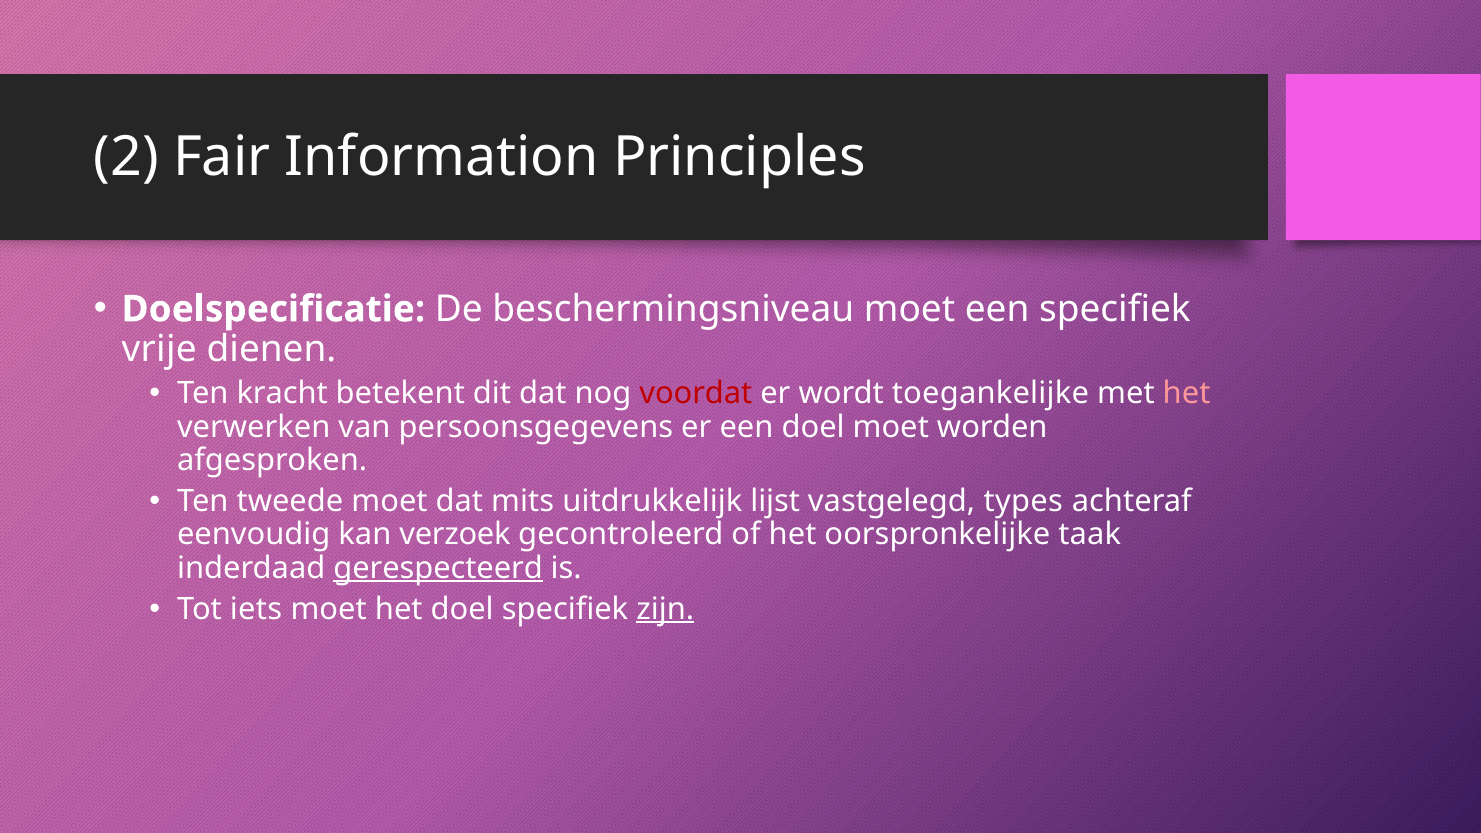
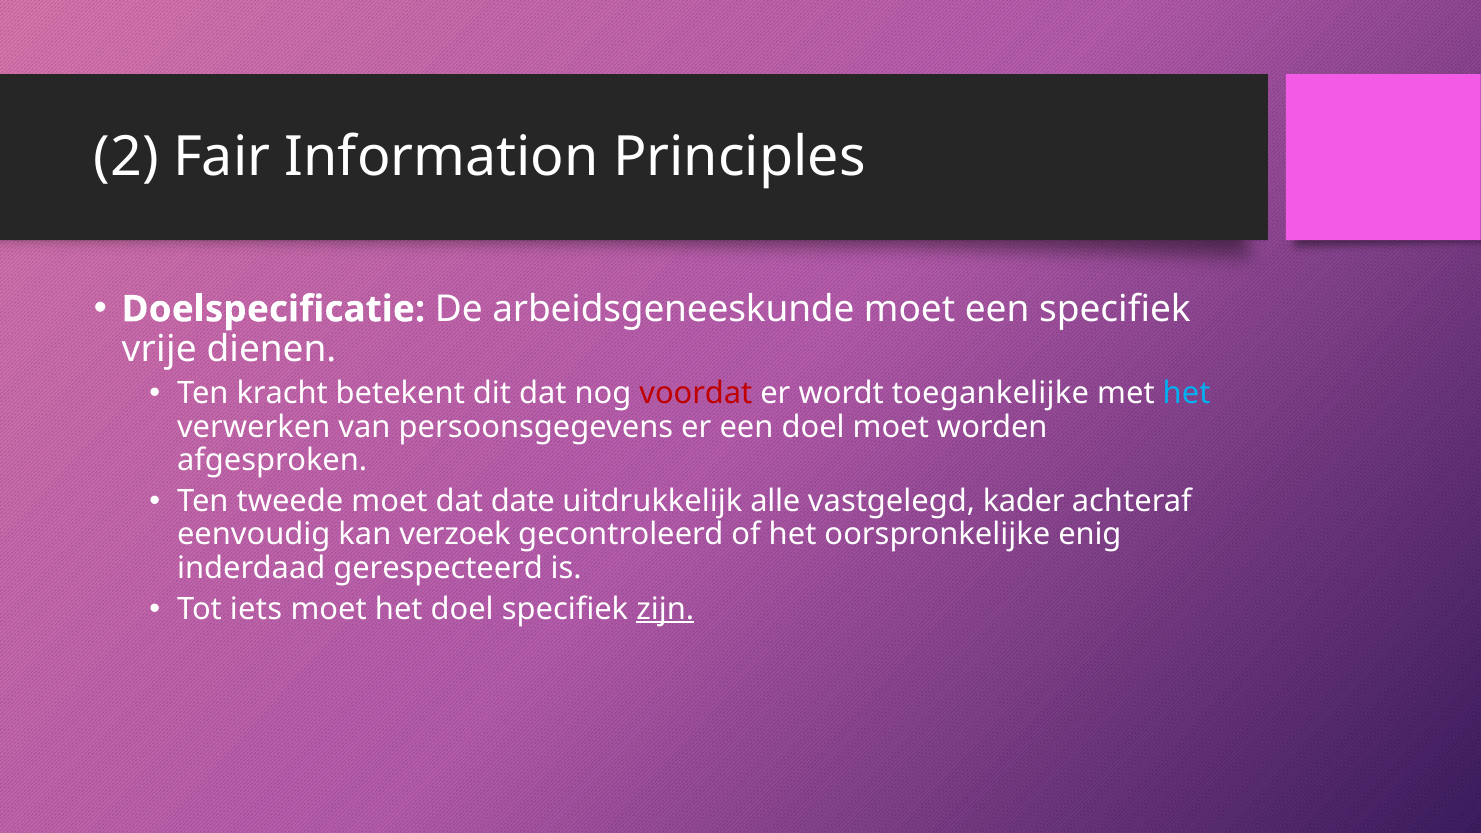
beschermingsniveau: beschermingsniveau -> arbeidsgeneeskunde (673, 309)
het colour: pink -> light blue (1187, 394)
mits: mits -> date (523, 501)
lijst: lijst -> alle (775, 501)
types: types -> kader (1024, 501)
taak: taak -> enig (1090, 535)
gerespecteerd underline: present -> none (438, 568)
